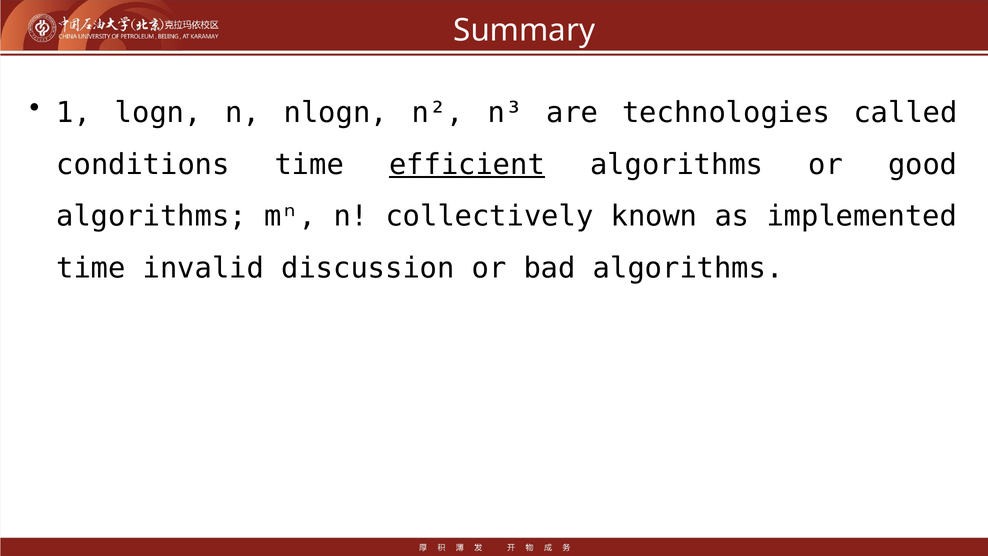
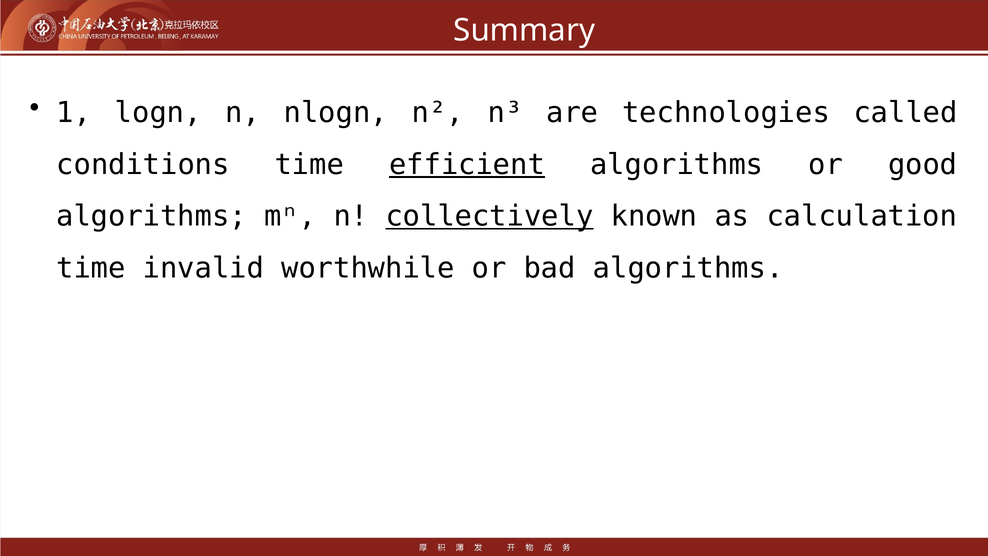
collectively underline: none -> present (489, 216)
implemented: implemented -> calculation (862, 216)
discussion: discussion -> worthwhile (368, 268)
